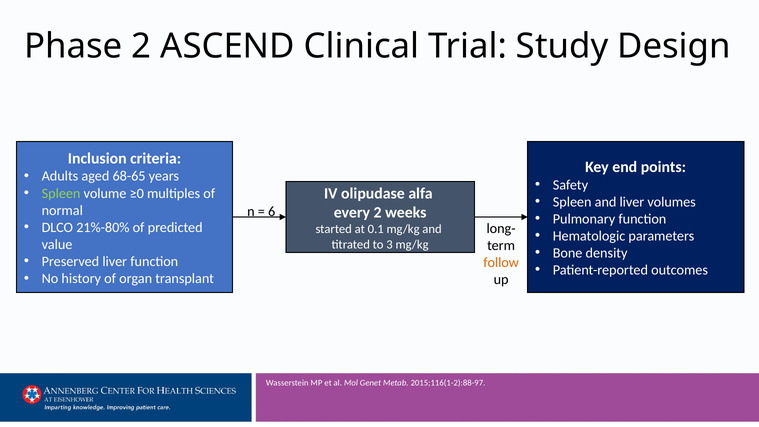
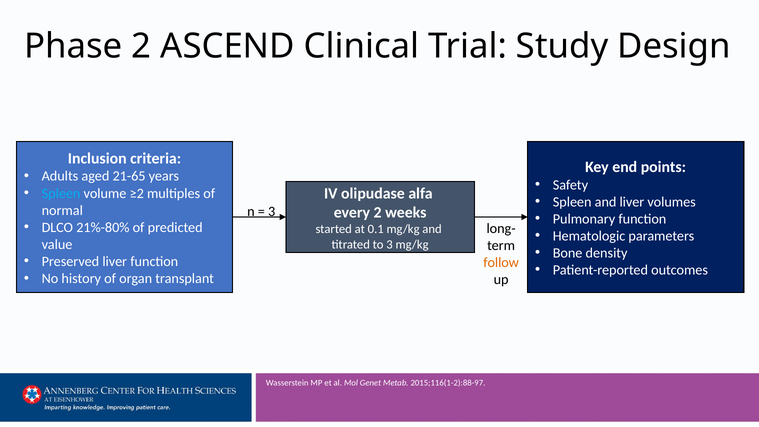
68-65: 68-65 -> 21-65 (129, 176)
Spleen colour: light green -> light blue (61, 193)
≥0: ≥0 -> ≥2 (137, 193)
6: 6 -> 3 (272, 212)
